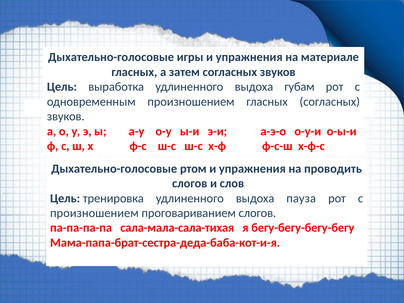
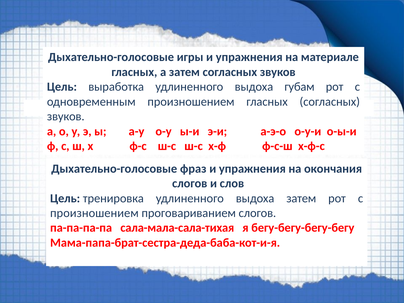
ртом: ртом -> фраз (193, 169)
проводить: проводить -> окончания (333, 169)
выдоха пауза: пауза -> затем (301, 198)
